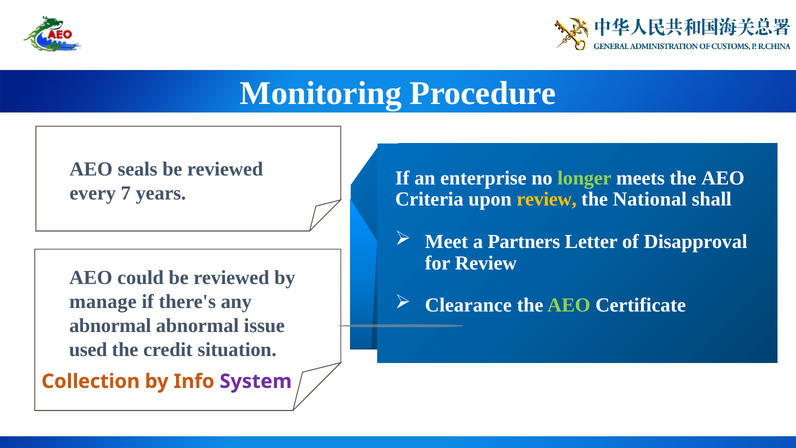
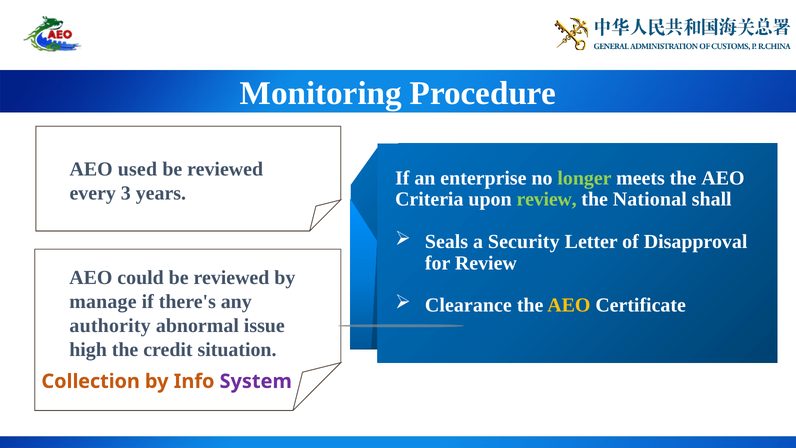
seals: seals -> used (137, 169)
7: 7 -> 3 (126, 193)
review colour: yellow -> light green (547, 199)
Meet: Meet -> Seals (447, 242)
Partners: Partners -> Security (524, 242)
AEO colour: light green -> yellow (569, 305)
abnormal: abnormal -> authority (110, 325)
used: used -> high (88, 349)
